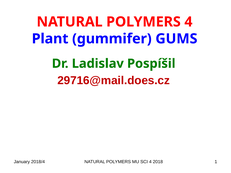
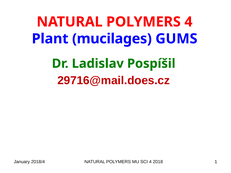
gummifer: gummifer -> mucilages (112, 39)
